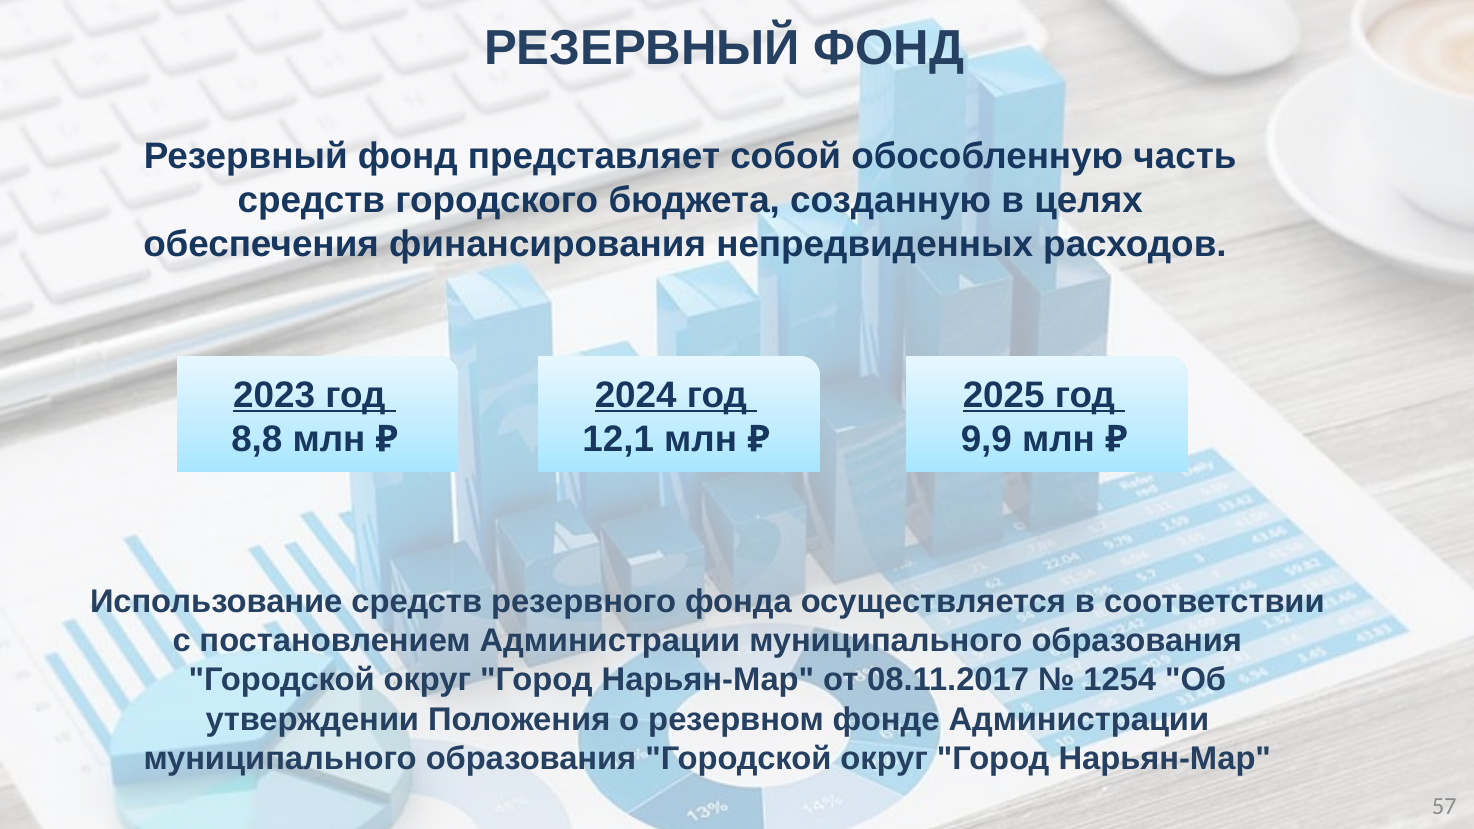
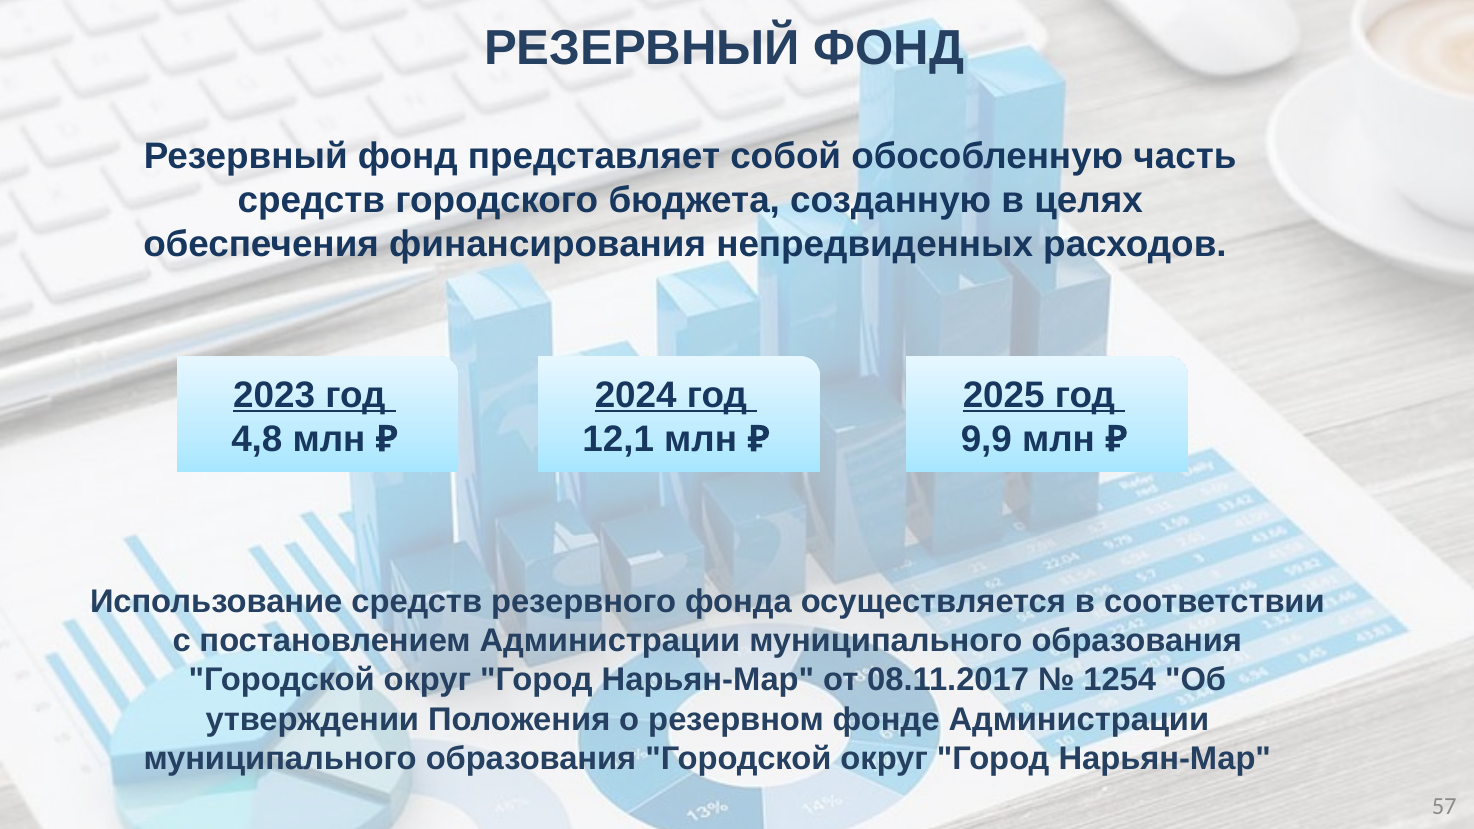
8,8: 8,8 -> 4,8 (257, 439)
